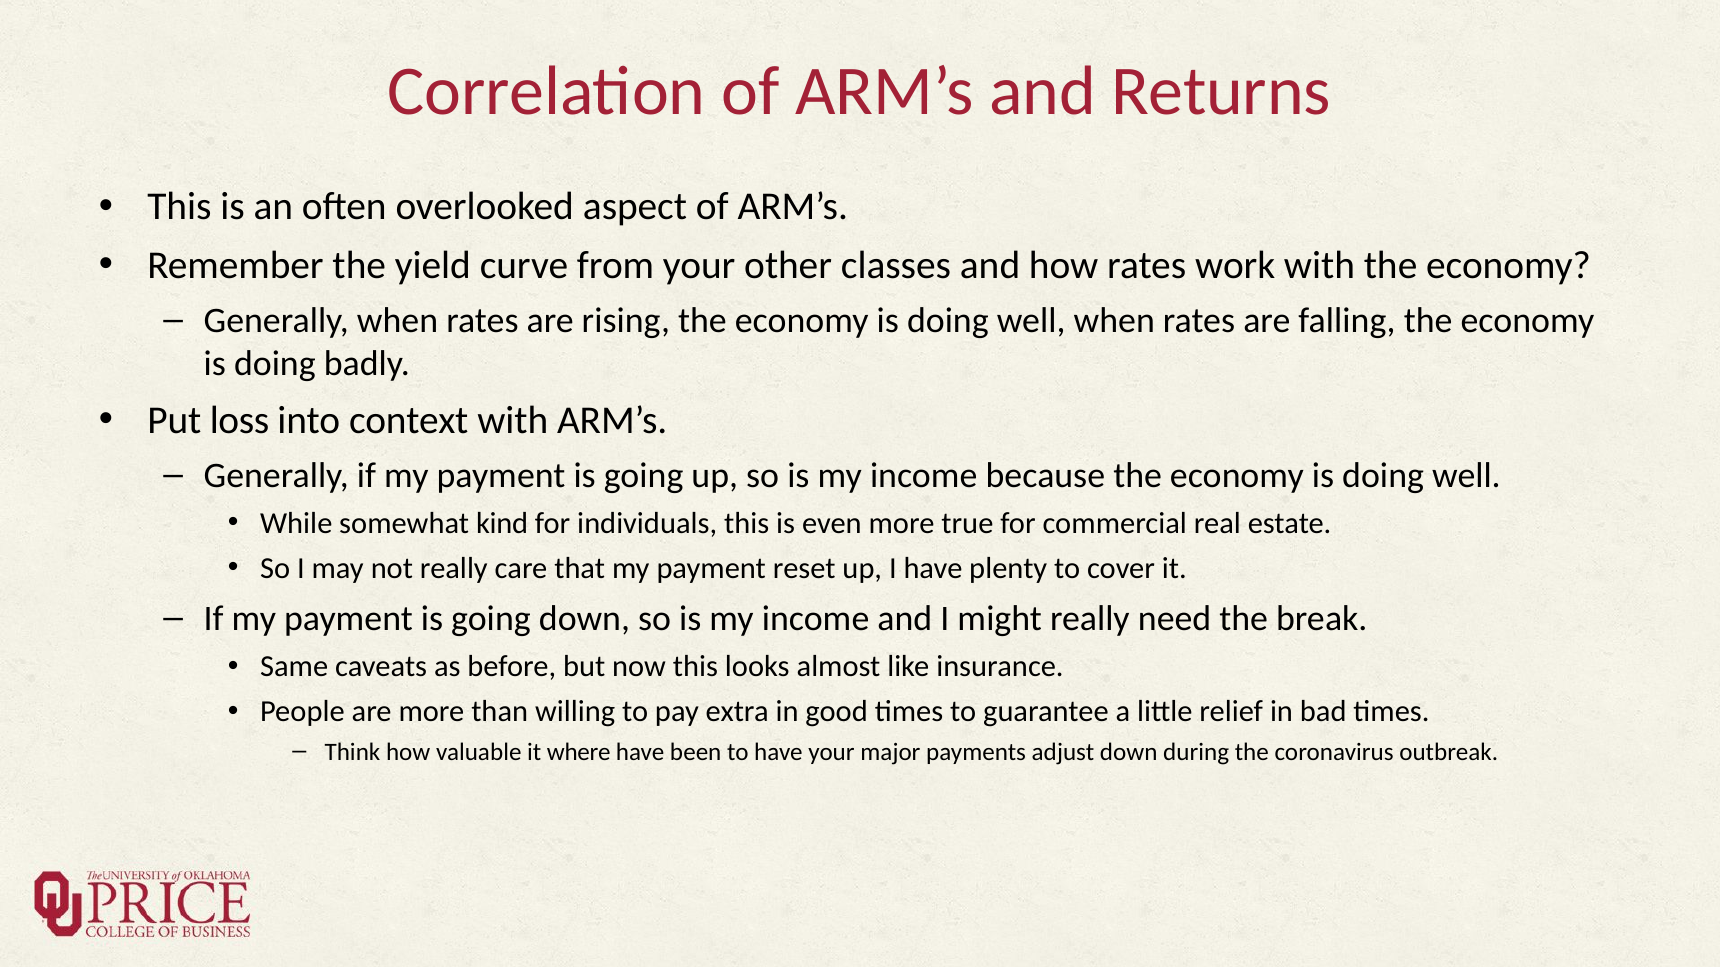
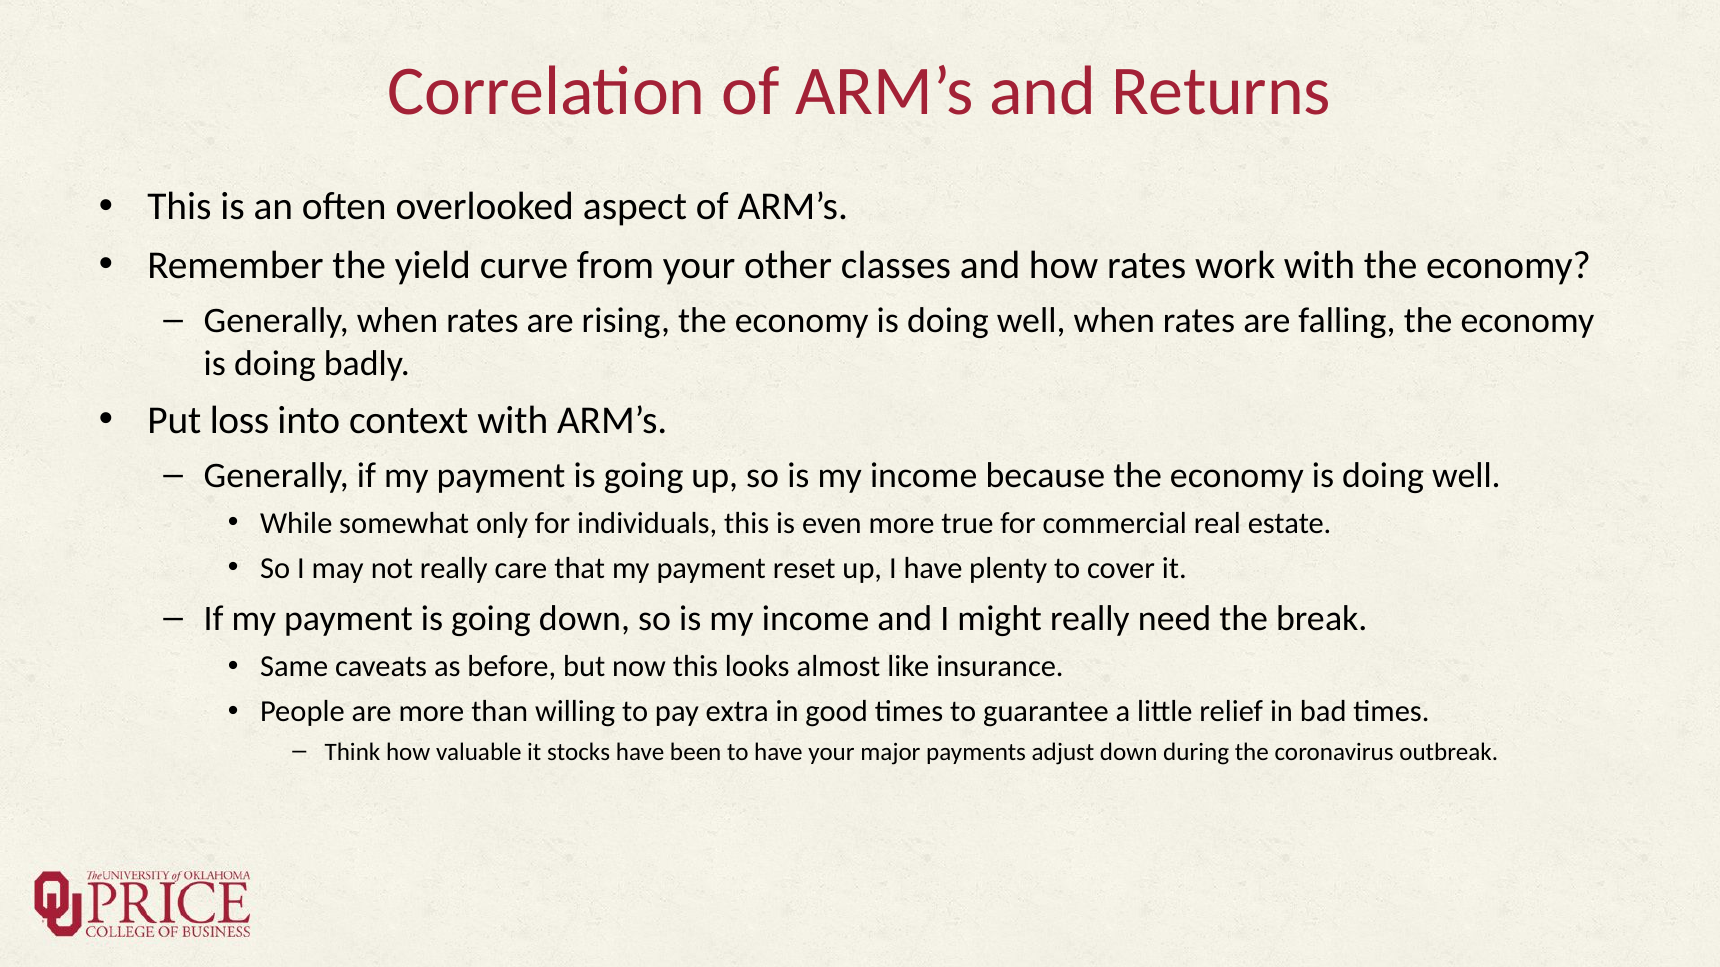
kind: kind -> only (502, 524)
where: where -> stocks (579, 752)
